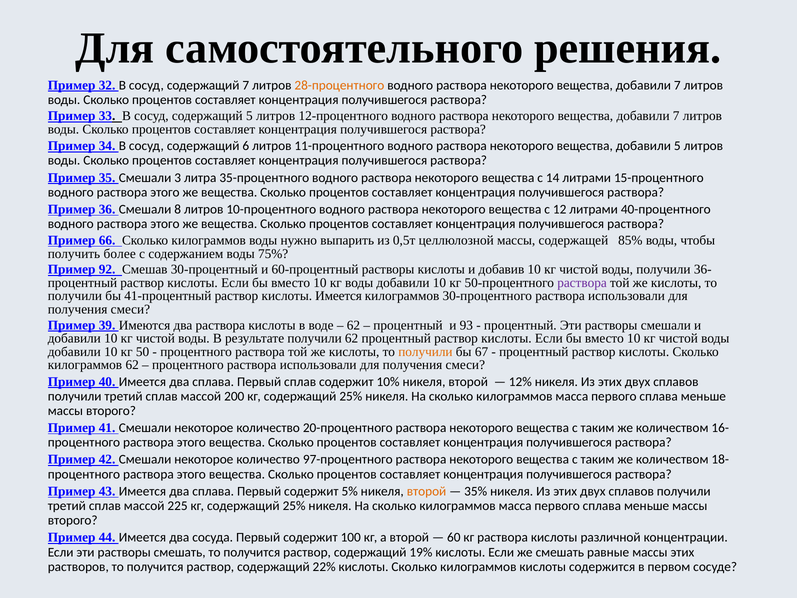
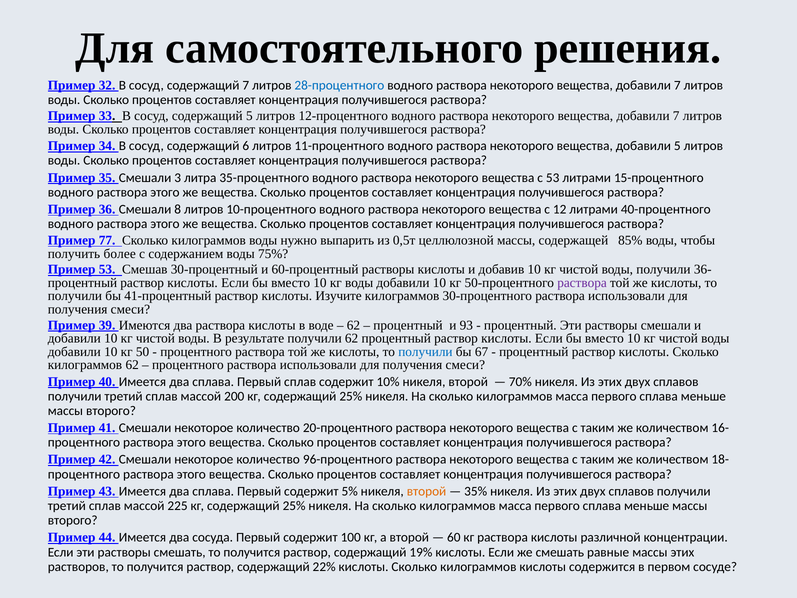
28-процентного colour: orange -> blue (339, 85)
с 14: 14 -> 53 (553, 178)
66: 66 -> 77 (107, 240)
Пример 92: 92 -> 53 (107, 269)
кислоты Имеется: Имеется -> Изучите (339, 296)
получили colour: orange -> blue (425, 352)
12%: 12% -> 70% (520, 381)
97-процентного: 97-процентного -> 96-процентного (348, 459)
